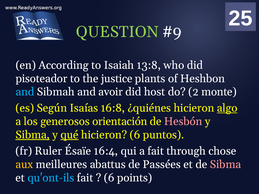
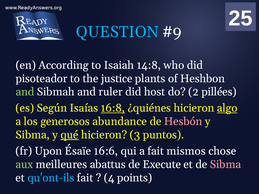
QUESTION colour: light green -> light blue (117, 32)
13:8: 13:8 -> 14:8 (149, 65)
and colour: light blue -> light green (25, 92)
avoir: avoir -> ruler (111, 92)
monte: monte -> pillées (219, 92)
16:8 underline: none -> present (113, 108)
orientación: orientación -> abundance (120, 122)
Sibma underline: present -> none (33, 135)
hicieron 6: 6 -> 3 (135, 135)
Ruler: Ruler -> Upon (48, 151)
16:4: 16:4 -> 16:6 (106, 151)
through: through -> mismos (186, 151)
aux colour: yellow -> light green (24, 165)
Passées: Passées -> Execute (162, 165)
6: 6 -> 4 (109, 178)
